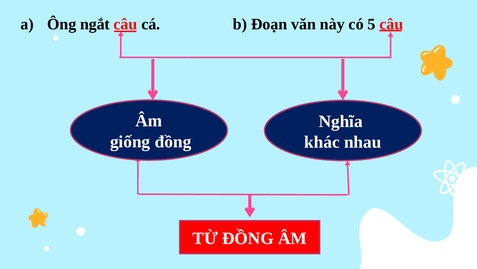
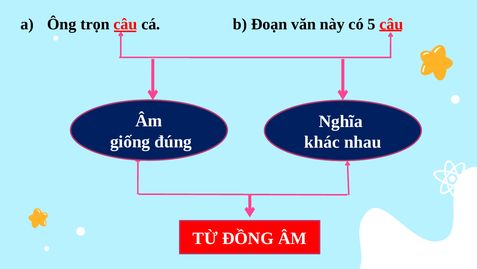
ngắt: ngắt -> trọn (95, 24)
giống đồng: đồng -> đúng (173, 141)
